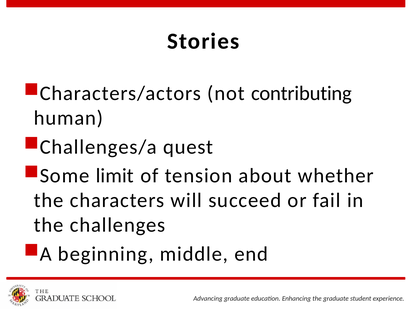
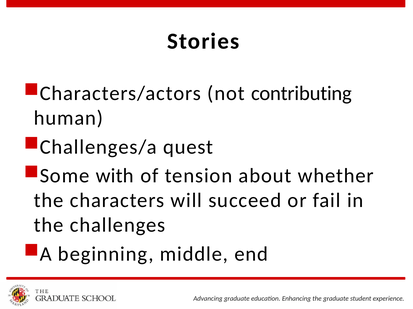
limit: limit -> with (115, 176)
